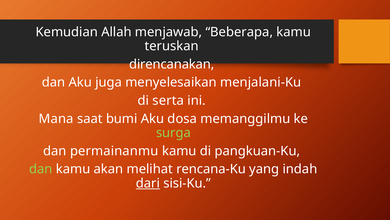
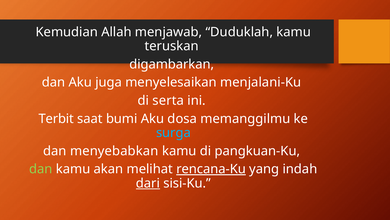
Beberapa: Beberapa -> Duduklah (239, 32)
direncanakan: direncanakan -> digambarkan (172, 64)
Mana: Mana -> Terbit (56, 118)
surga colour: light green -> light blue (173, 132)
permainanmu: permainanmu -> menyebabkan (114, 151)
rencana-Ku underline: none -> present (211, 169)
